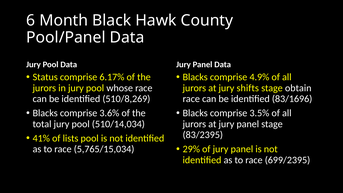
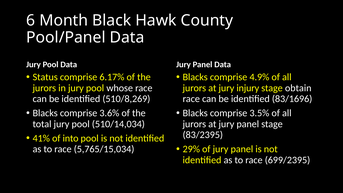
shifts: shifts -> injury (248, 88)
lists: lists -> into (71, 138)
